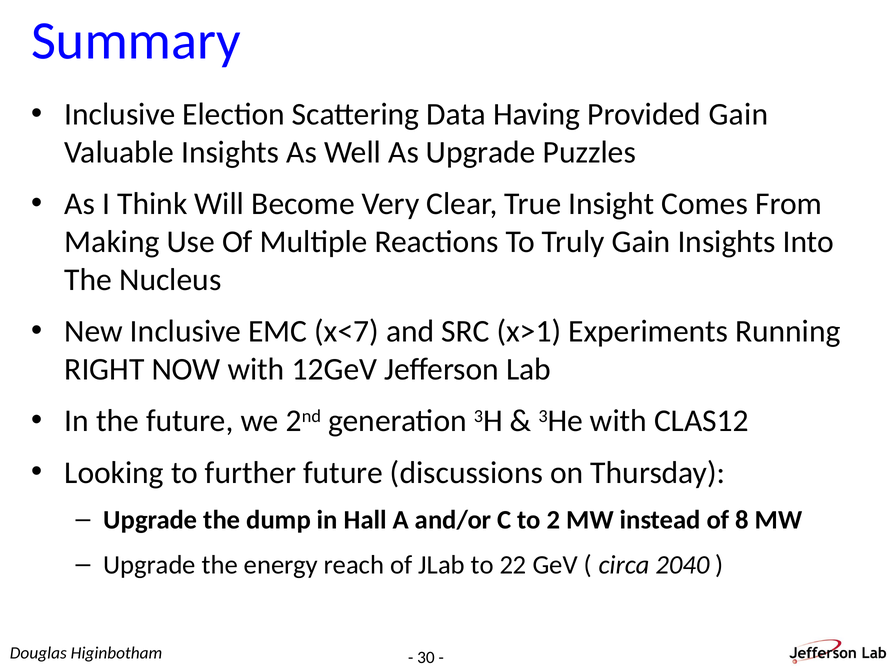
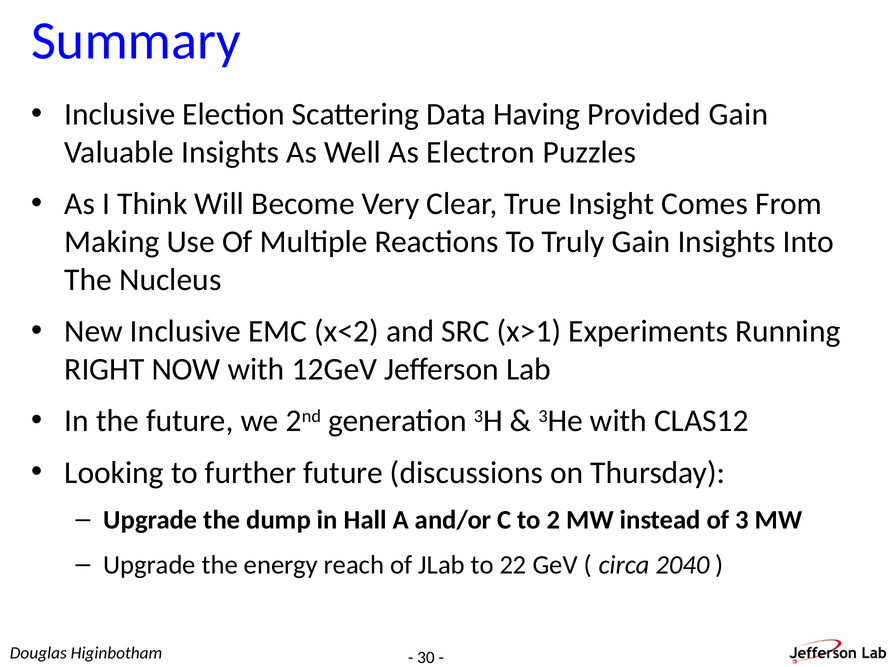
As Upgrade: Upgrade -> Electron (481, 152)
x<7: x<7 -> x<2 (347, 331)
8: 8 -> 3 (742, 520)
